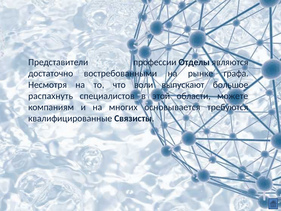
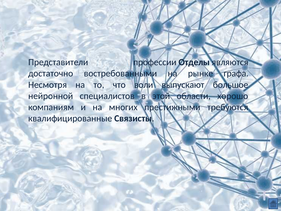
распахнуть: распахнуть -> нейронной (51, 96)
можете: можете -> хорошо (233, 96)
основывается: основывается -> престижными (172, 107)
